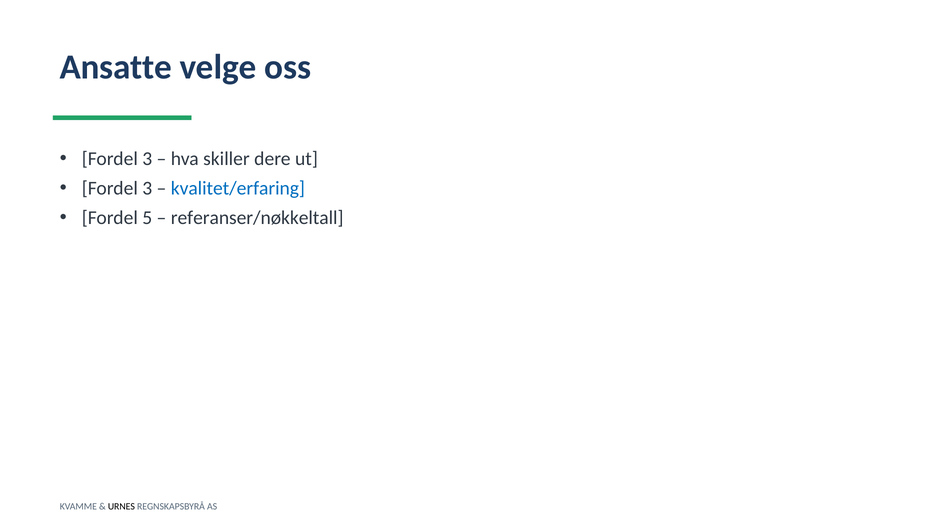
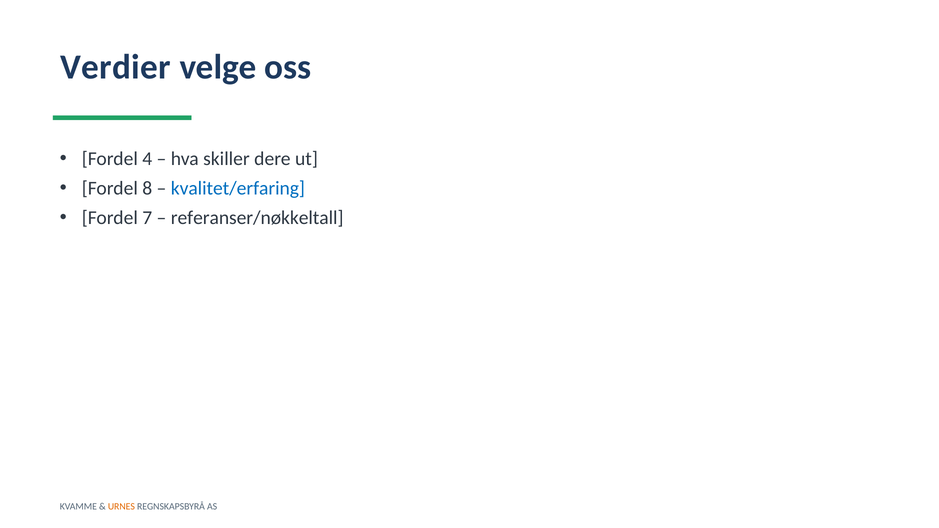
Ansatte: Ansatte -> Verdier (116, 67)
3: 3 -> 4 (147, 159)
3: 3 -> 8 (147, 188)
5: 5 -> 7 (147, 218)
URNES colour: black -> orange (121, 507)
